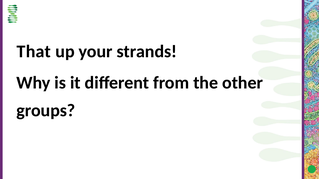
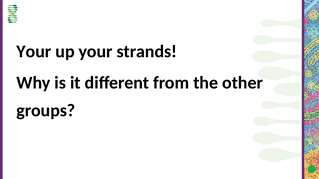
That: That -> Your (34, 52)
